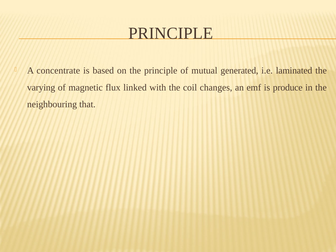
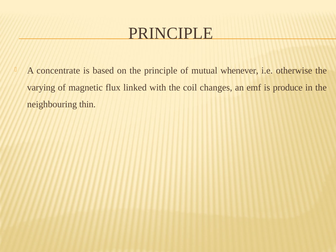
generated: generated -> whenever (239, 71)
laminated: laminated -> otherwise (294, 71)
that: that -> thin (87, 104)
